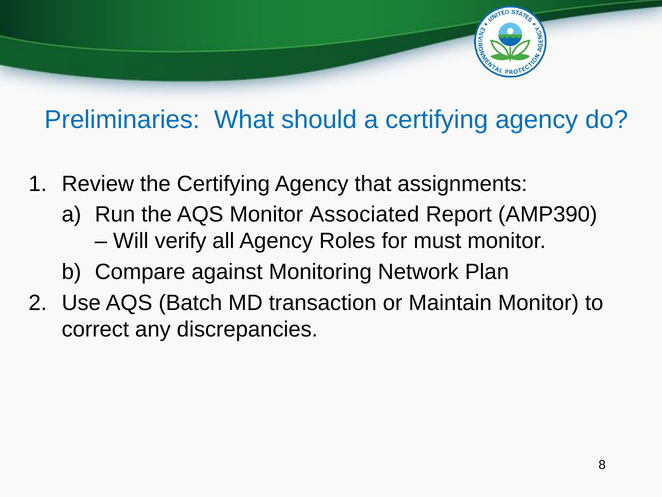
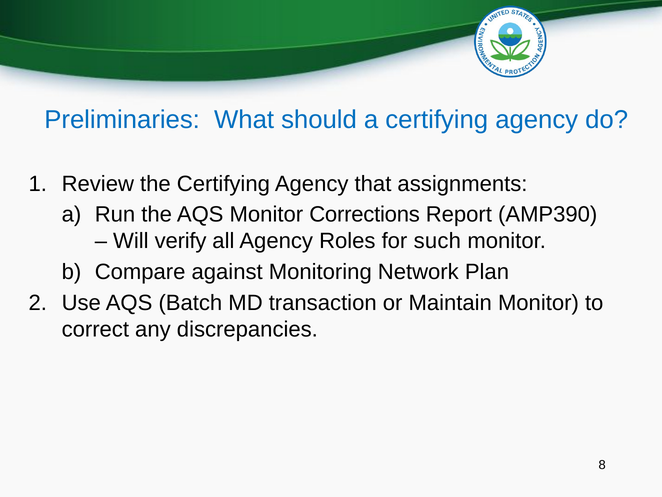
Associated: Associated -> Corrections (365, 214)
must: must -> such (437, 241)
